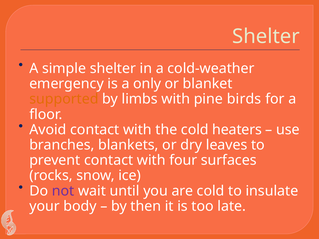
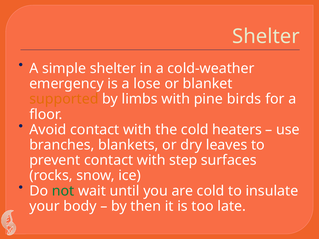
only: only -> lose (147, 84)
four: four -> step (183, 160)
not colour: purple -> green (63, 191)
